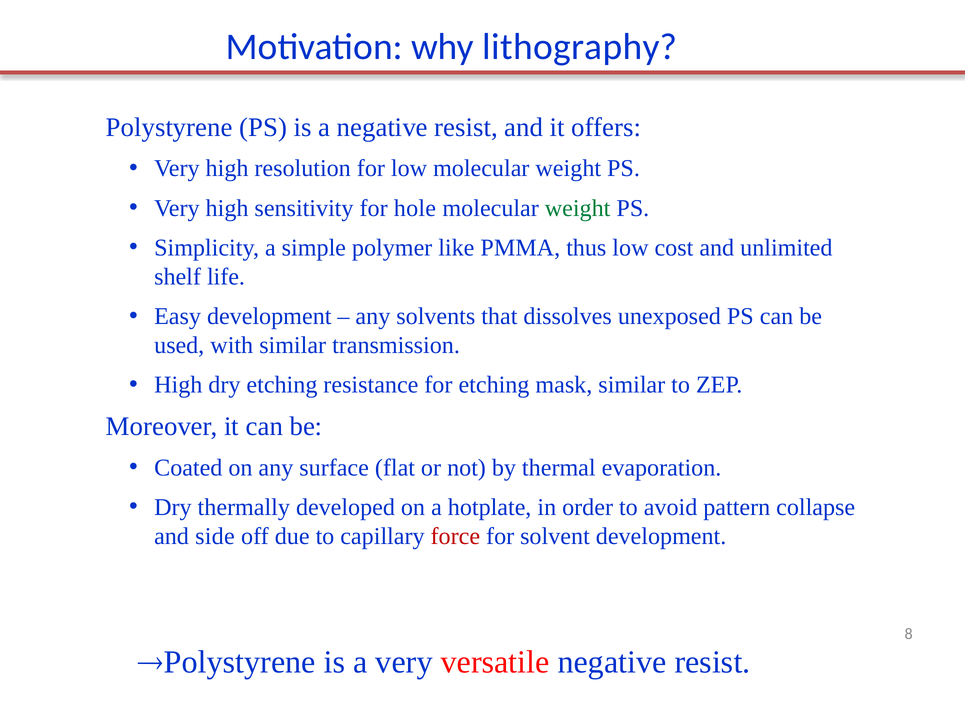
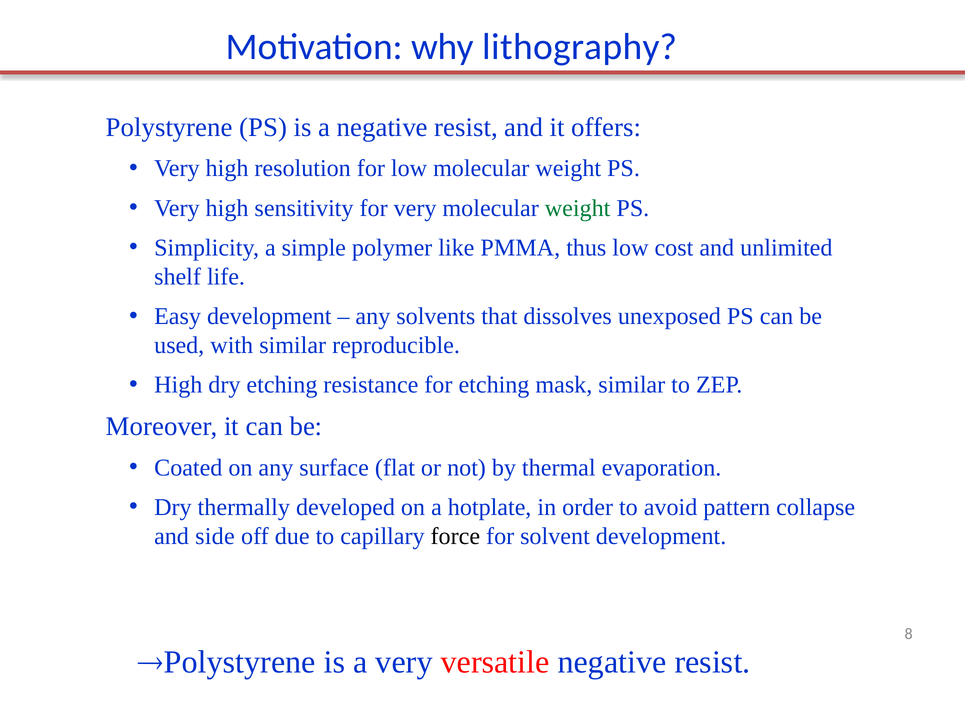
for hole: hole -> very (415, 208)
transmission: transmission -> reproducible (396, 345)
force colour: red -> black (455, 536)
